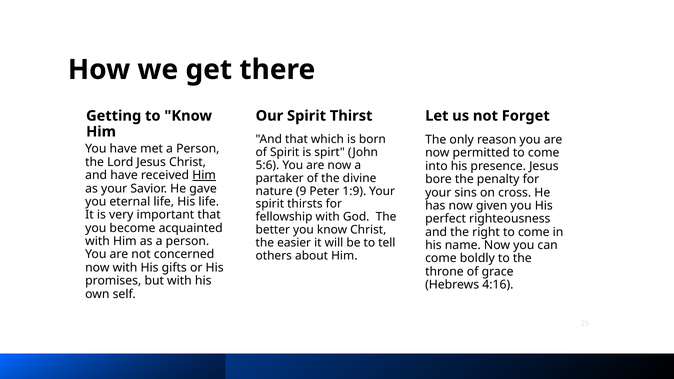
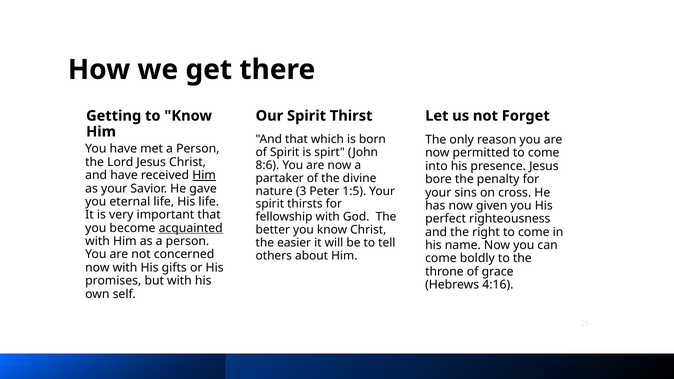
5:6: 5:6 -> 8:6 (267, 165)
9: 9 -> 3 (301, 191)
1:9: 1:9 -> 1:5 (354, 191)
acquainted underline: none -> present (191, 228)
